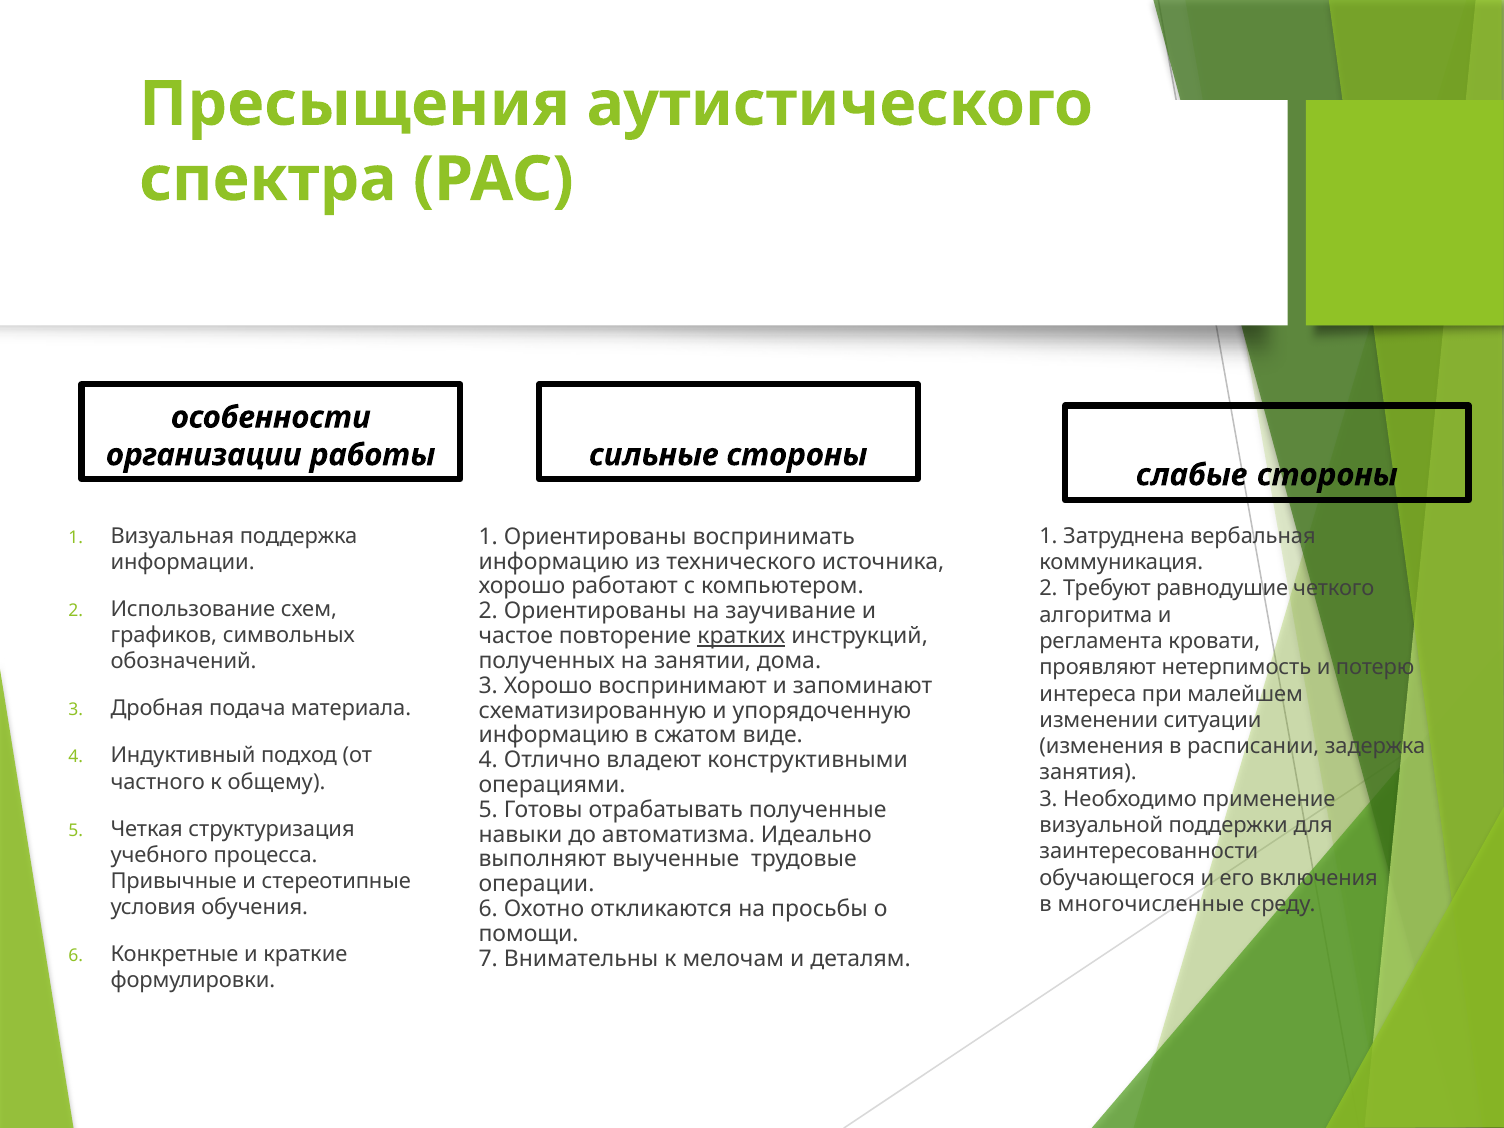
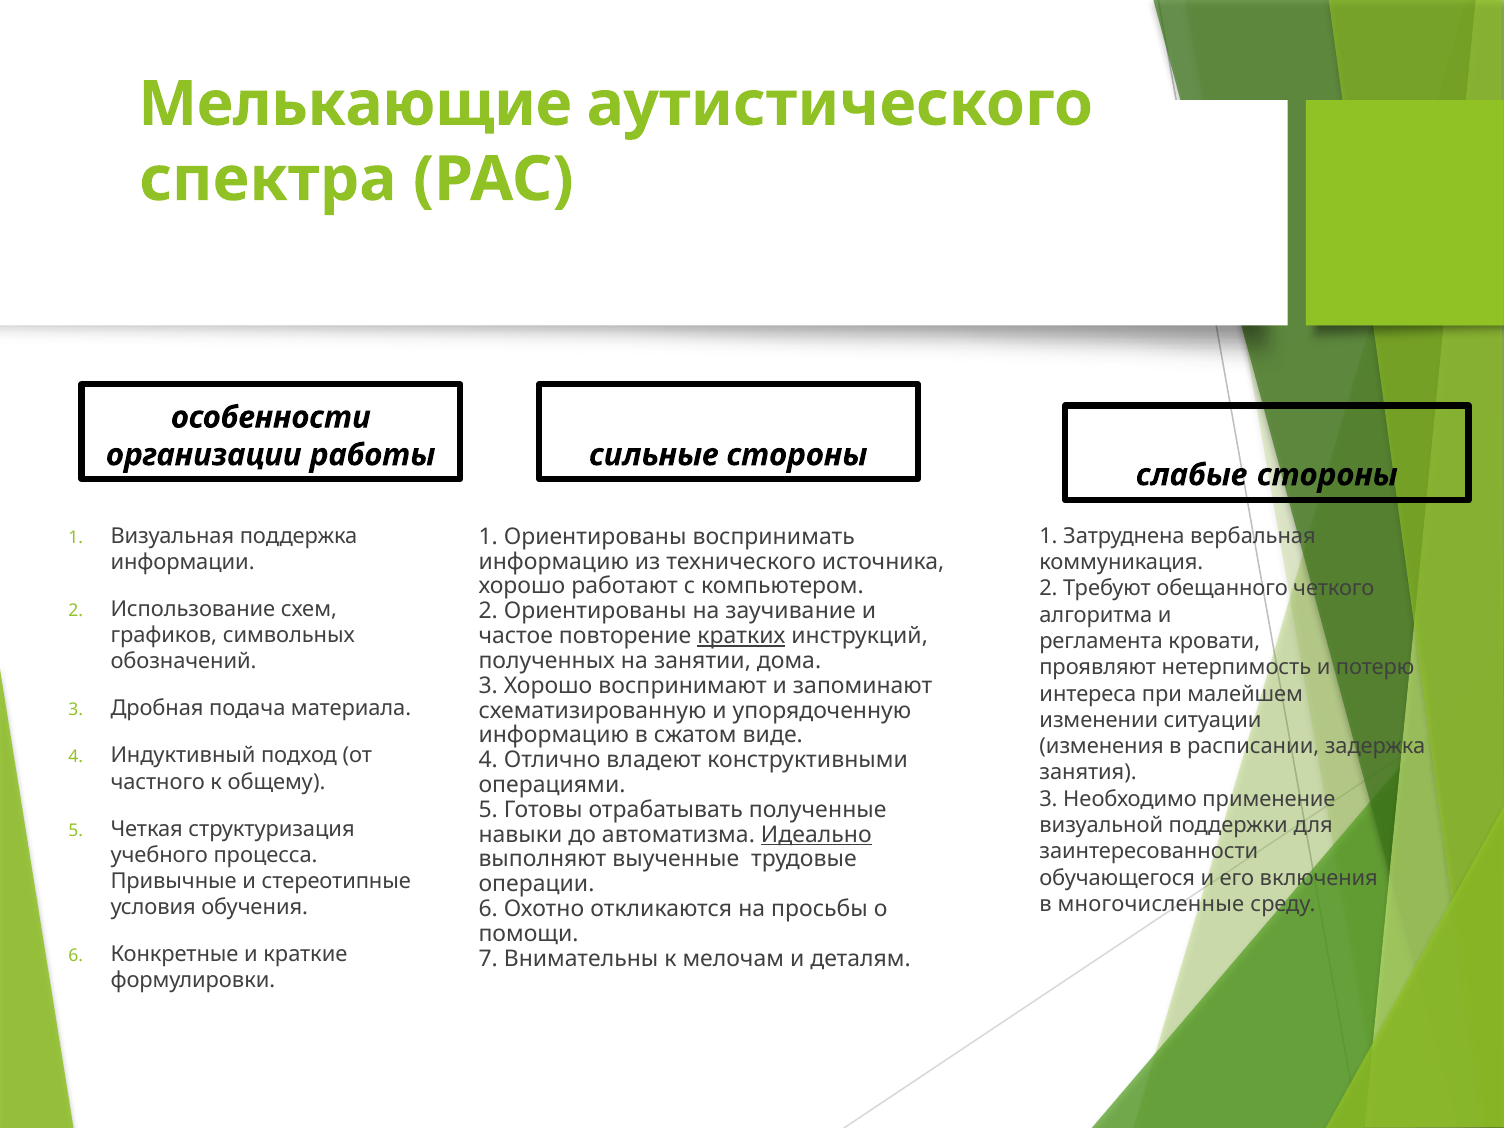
Пресыщения: Пресыщения -> Мелькающие (355, 104)
равнодушие: равнодушие -> обещанного (1222, 589)
Идеально underline: none -> present (816, 834)
